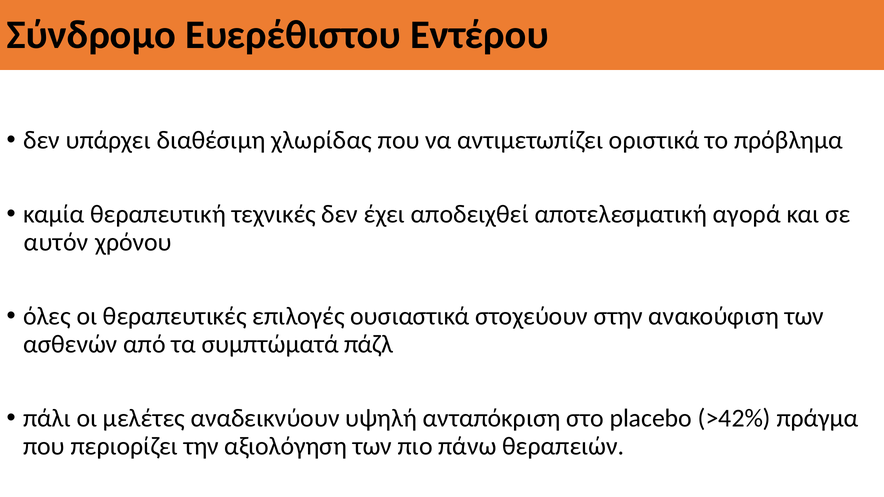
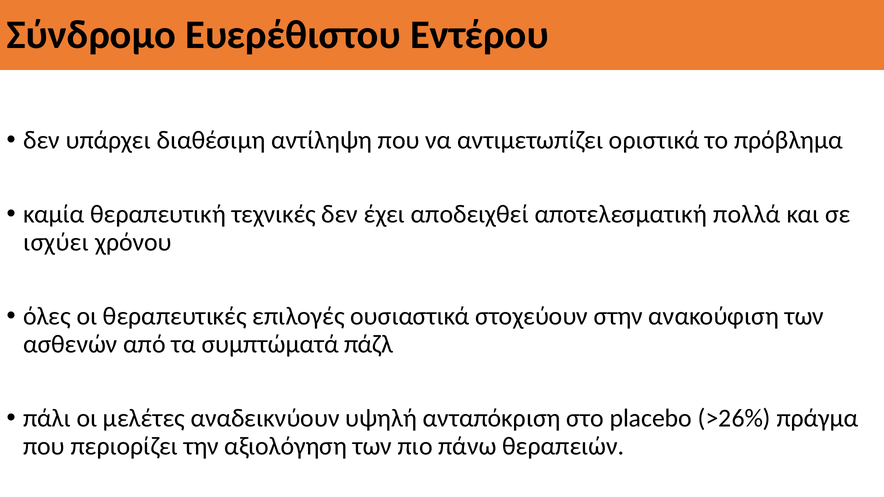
χλωρίδας: χλωρίδας -> αντίληψη (322, 140)
αγορά: αγορά -> πολλά (747, 215)
αυτόν: αυτόν -> ισχύει (56, 242)
>42%: >42% -> >26% (734, 418)
